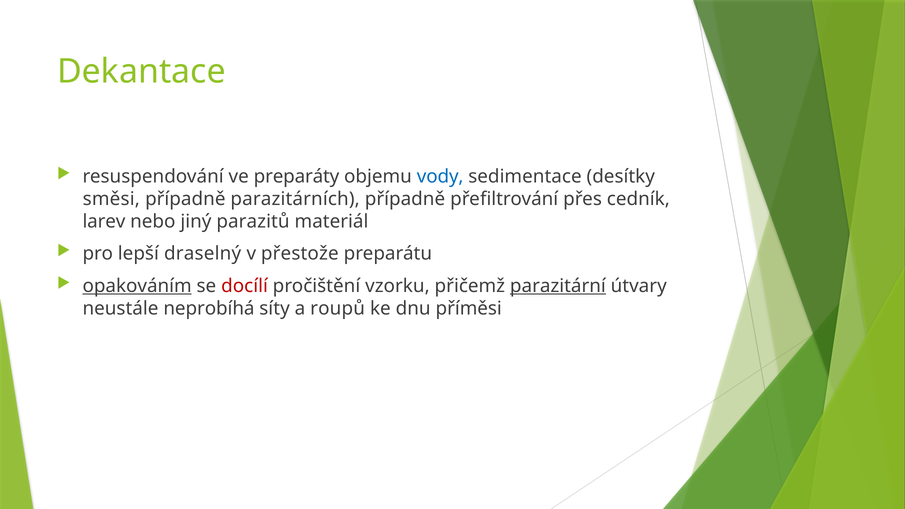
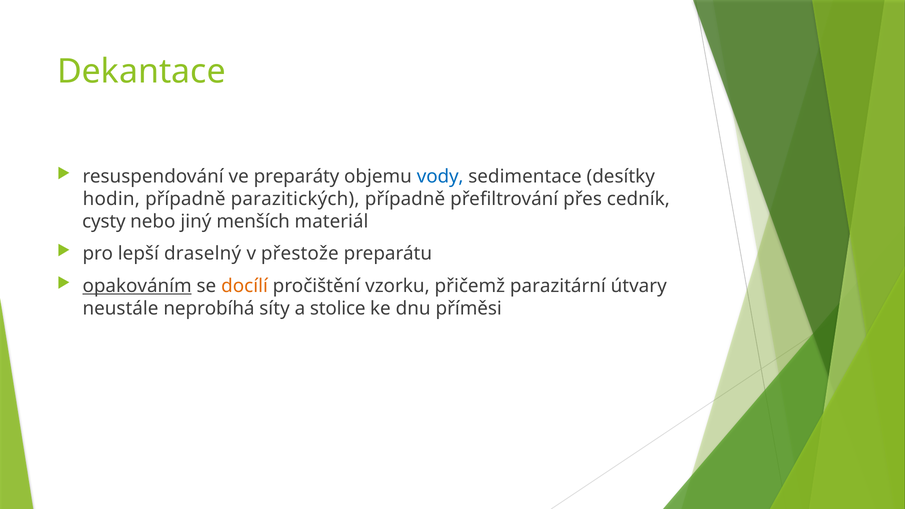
směsi: směsi -> hodin (111, 199)
parazitárních: parazitárních -> parazitických (295, 199)
larev: larev -> cysty (104, 222)
parazitů: parazitů -> menších (253, 222)
docílí colour: red -> orange (245, 286)
parazitární underline: present -> none (558, 286)
roupů: roupů -> stolice (338, 308)
